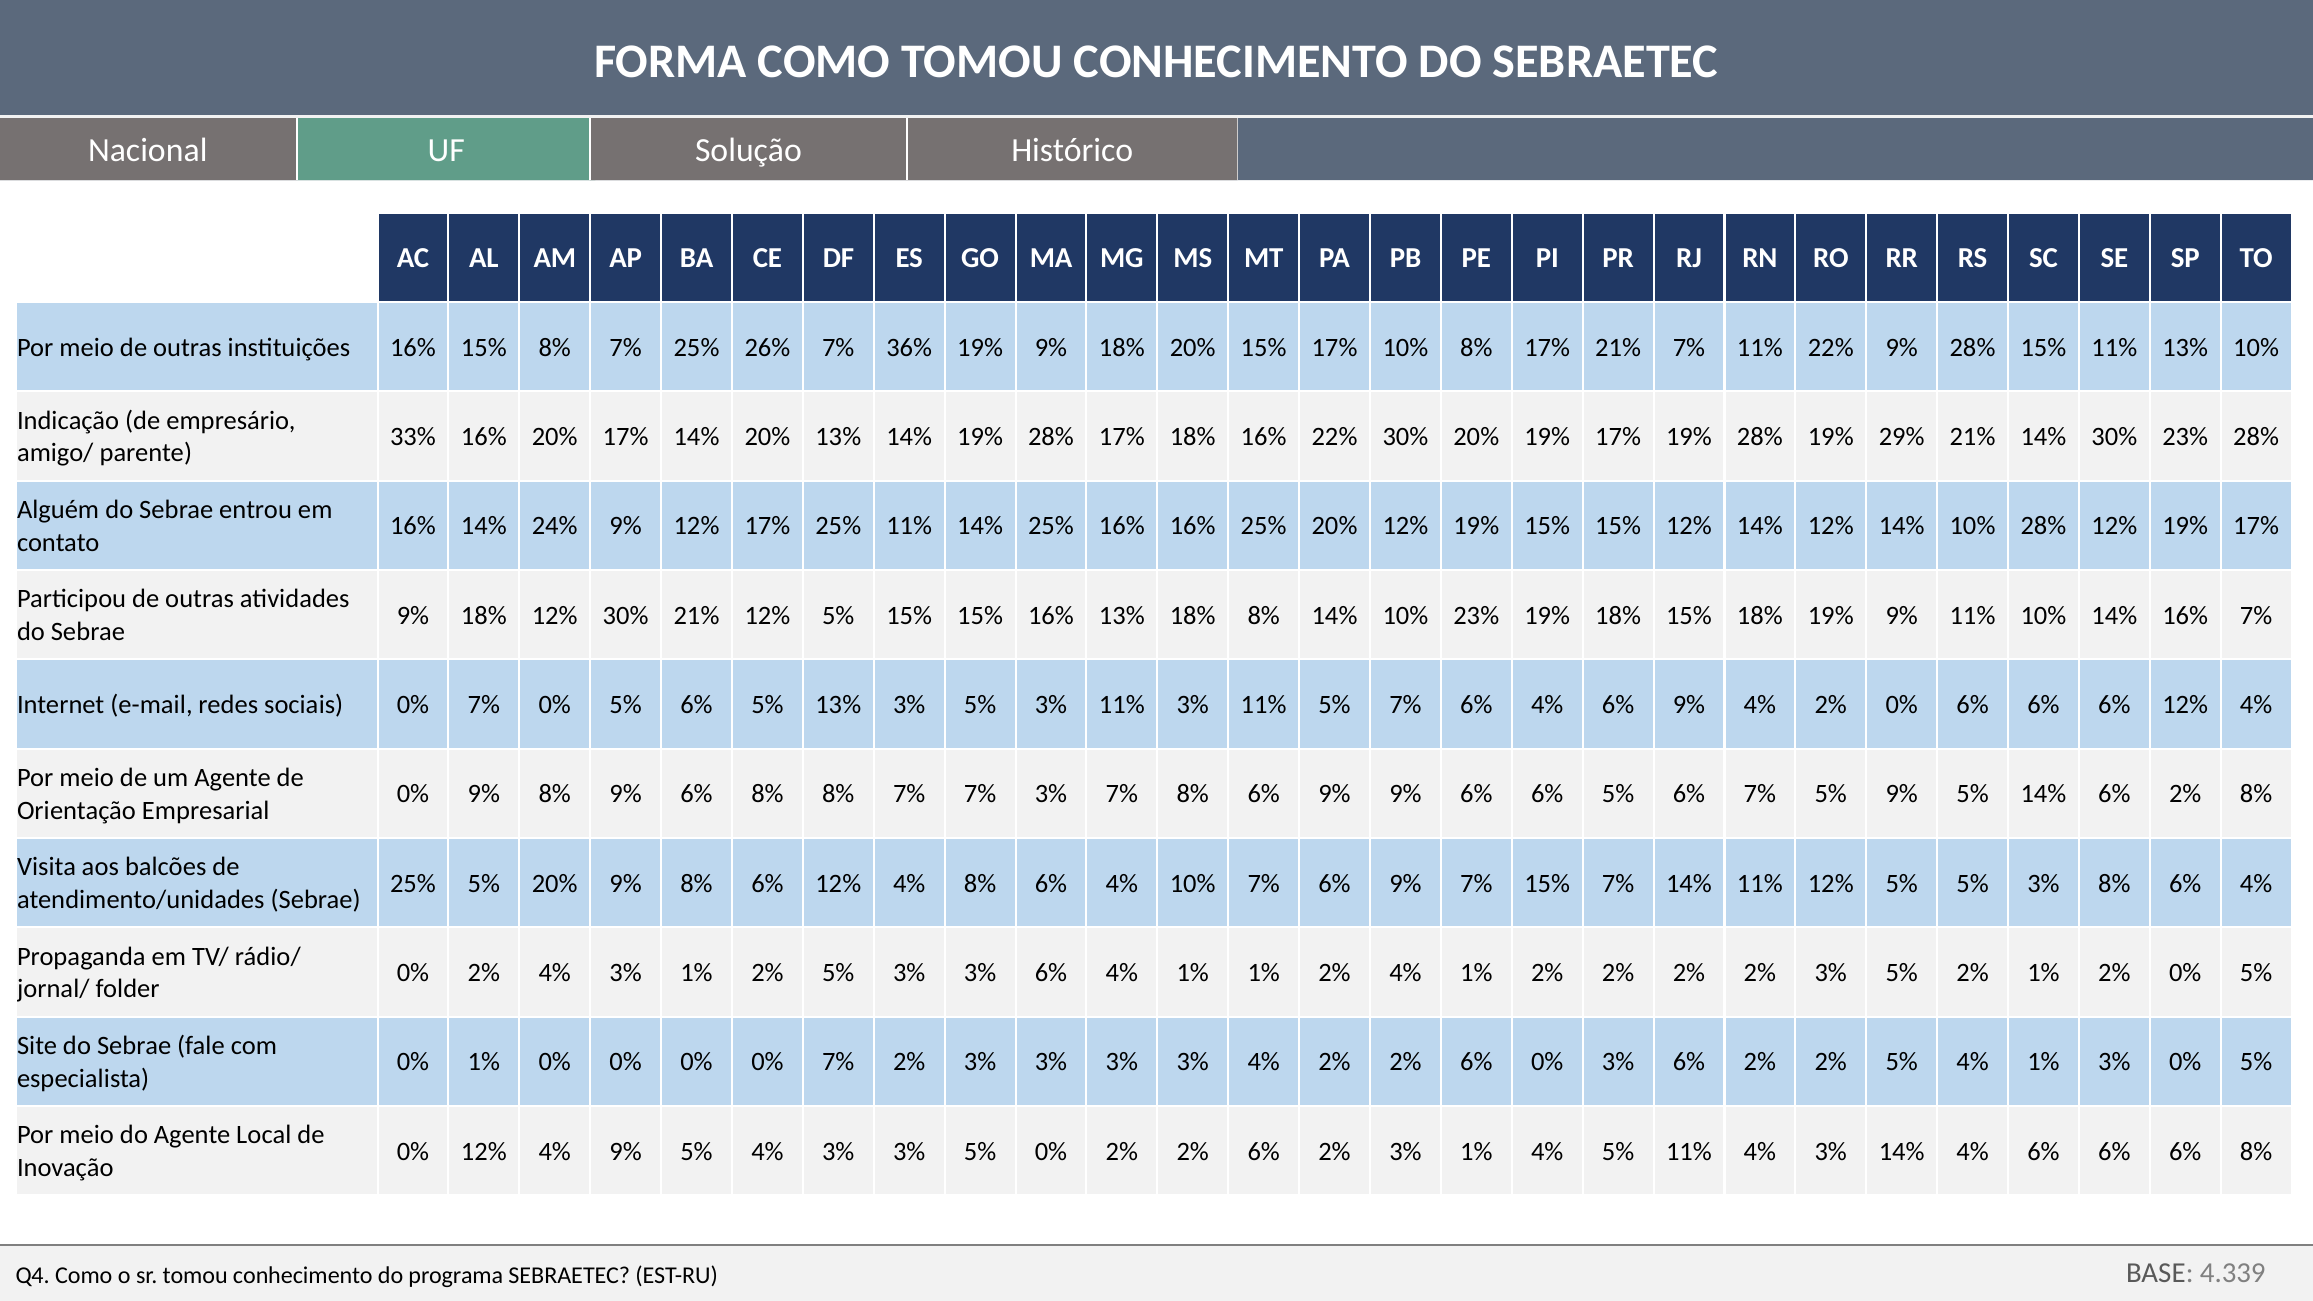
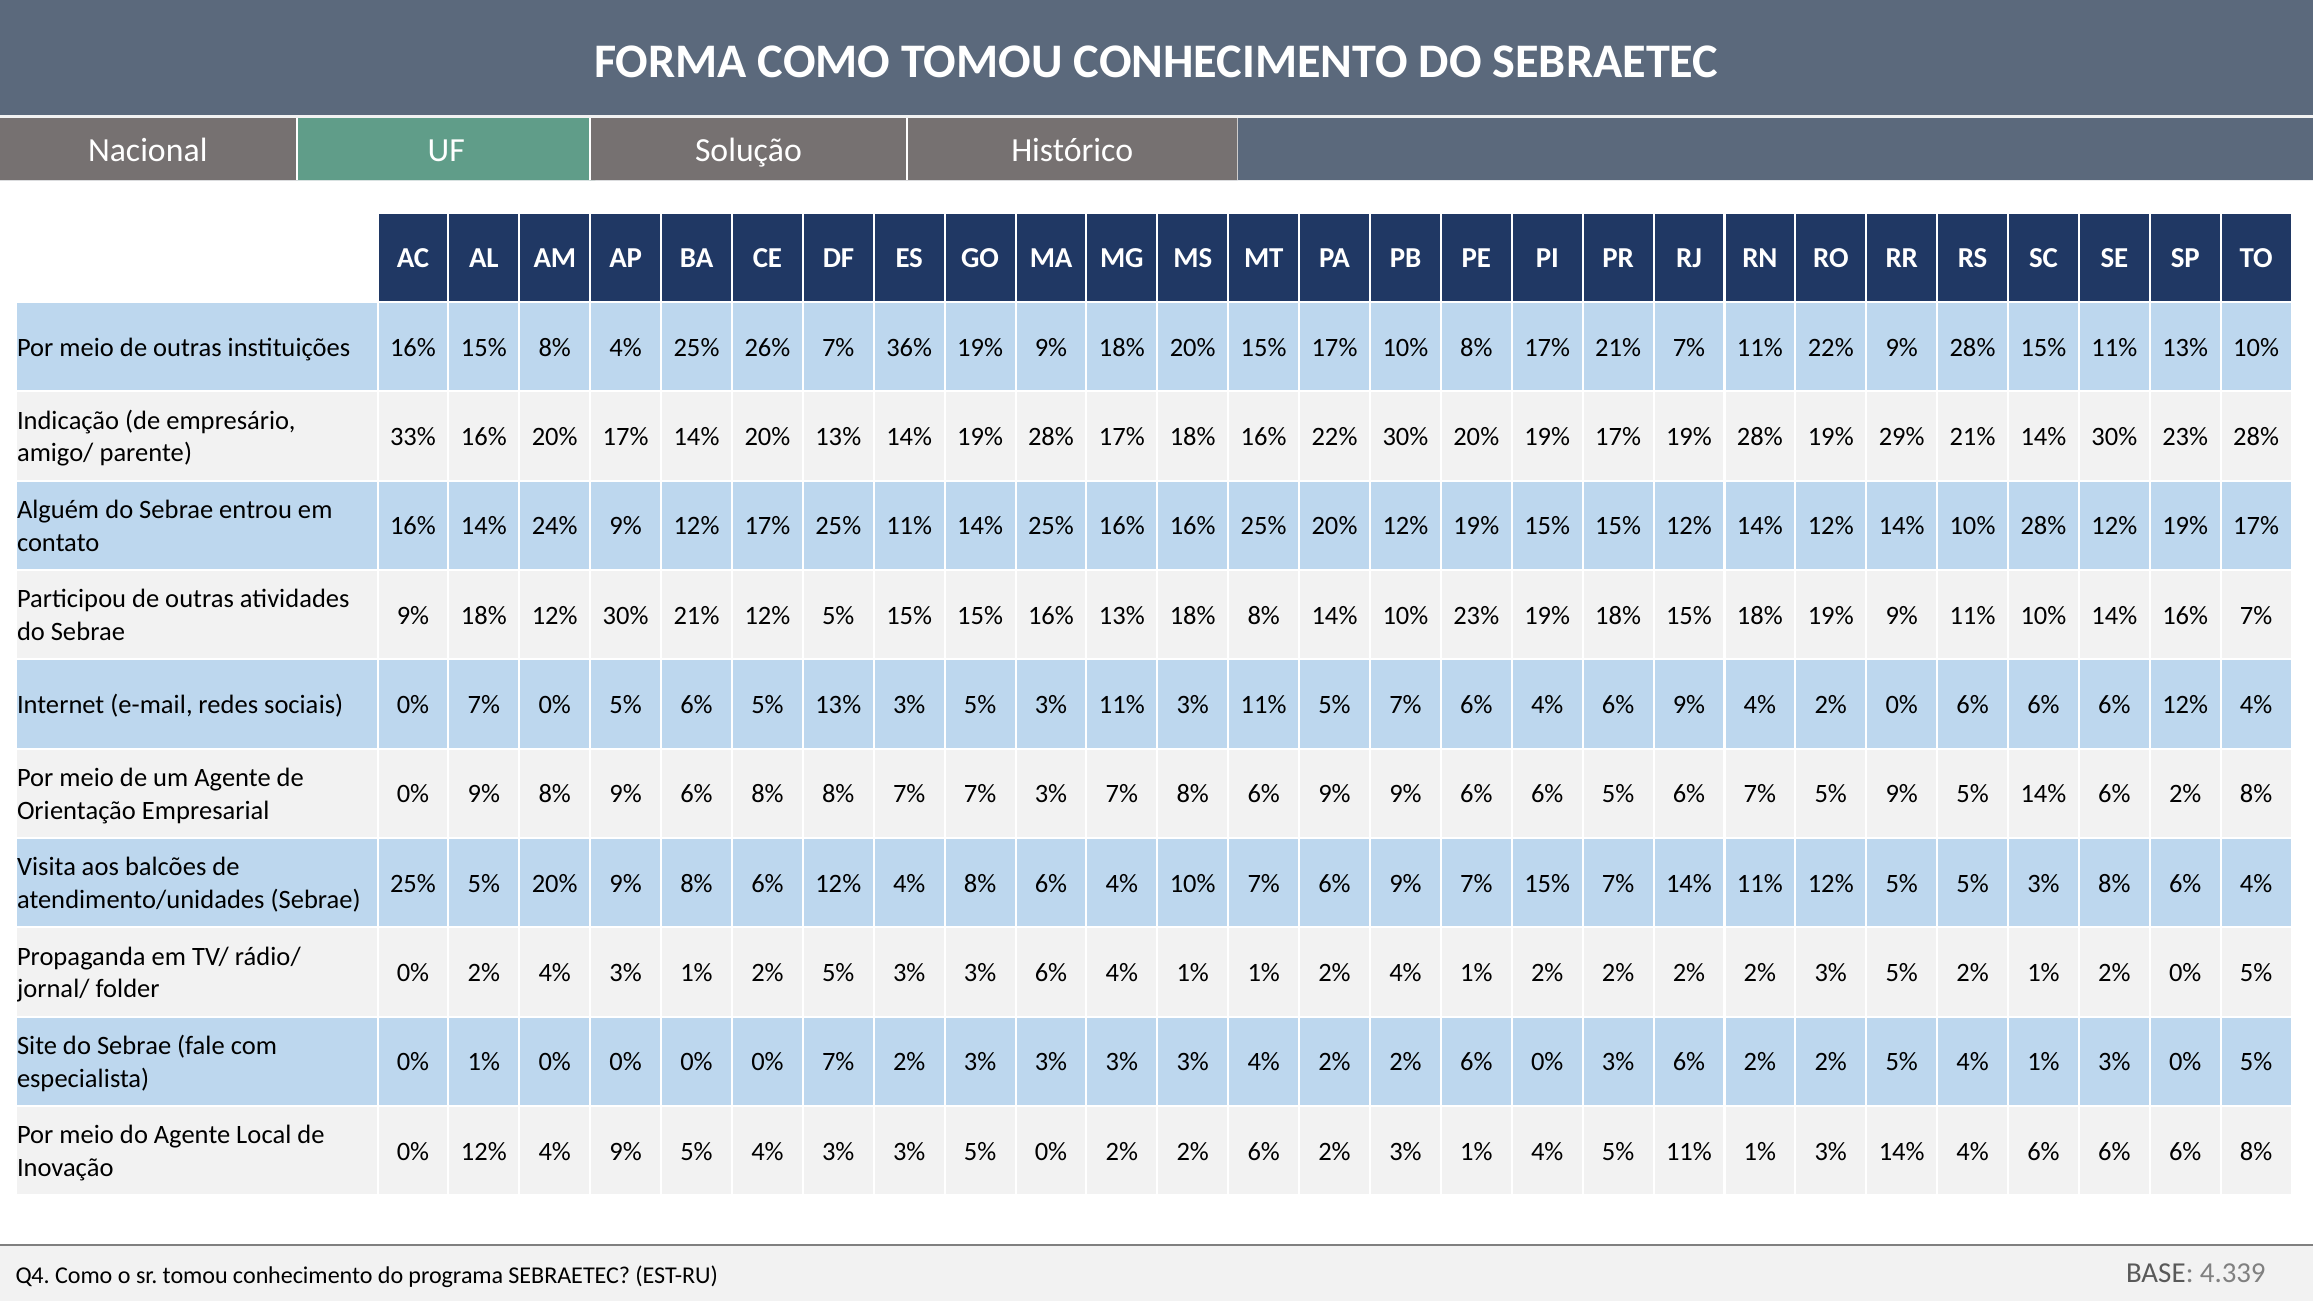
15% 8% 7%: 7% -> 4% (626, 347)
11% 4%: 4% -> 1% (1760, 1151)
